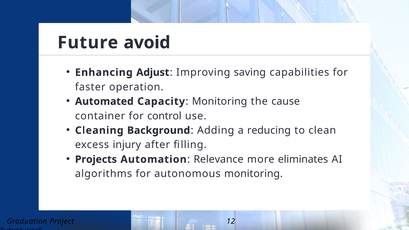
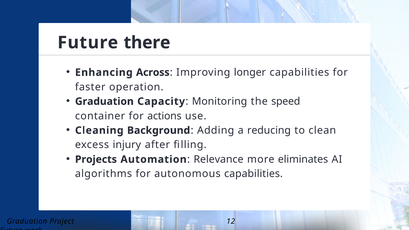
avoid: avoid -> there (147, 43)
Adjust: Adjust -> Across (153, 72)
saving: saving -> longer (250, 72)
Automated: Automated -> Graduation (104, 101)
cause: cause -> speed (286, 101)
control: control -> actions (164, 116)
autonomous monitoring: monitoring -> capabilities (254, 174)
